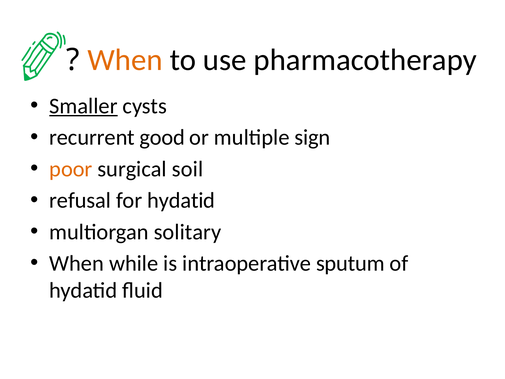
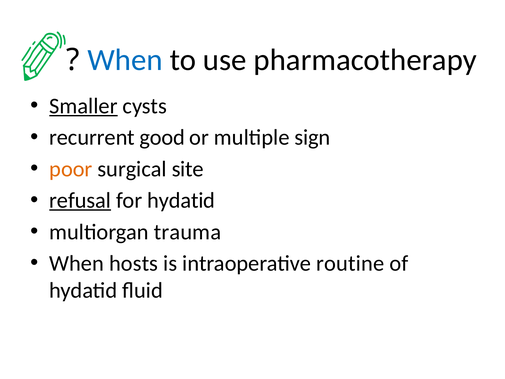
When colour: orange -> blue (125, 60)
soil: soil -> site (188, 169)
refusal underline: none -> present (80, 200)
solitary: solitary -> trauma (187, 232)
while: while -> hosts (134, 263)
sputum: sputum -> routine (350, 263)
